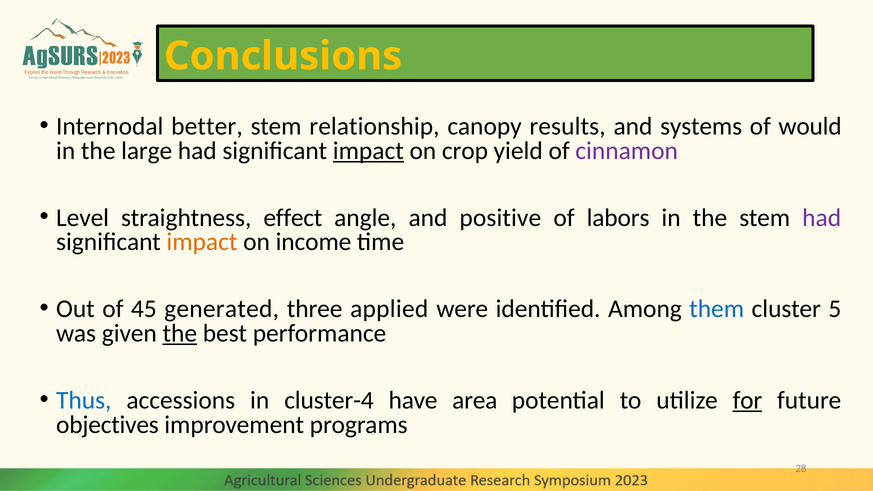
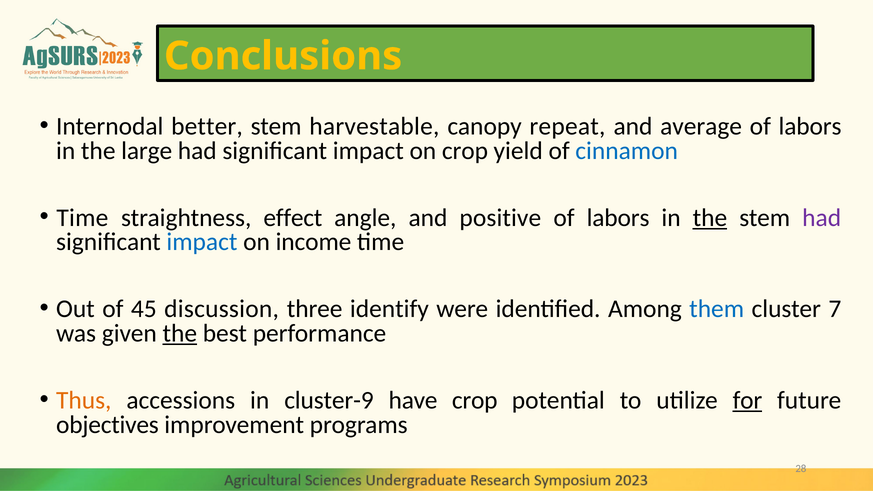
relationship: relationship -> harvestable (374, 126)
results: results -> repeat (567, 126)
systems: systems -> average (701, 126)
would: would -> labors (810, 126)
impact underline: present -> none (368, 151)
cinnamon colour: purple -> blue (627, 151)
Level: Level -> Time (82, 218)
the underline: none -> present (710, 218)
impact colour: orange -> blue (202, 242)
generated: generated -> discussion (222, 309)
applied: applied -> identify (389, 309)
5: 5 -> 7 (835, 309)
Thus colour: blue -> orange (84, 400)
cluster-4: cluster-4 -> cluster-9 (329, 400)
have area: area -> crop (475, 400)
